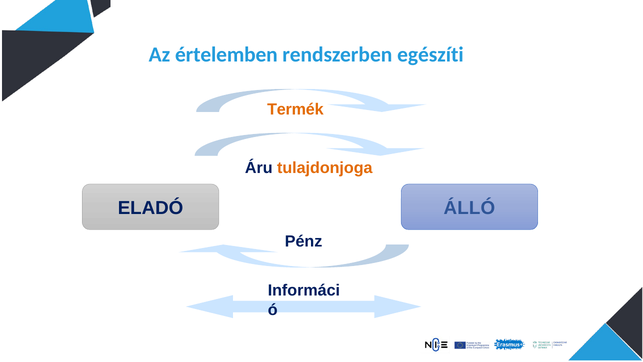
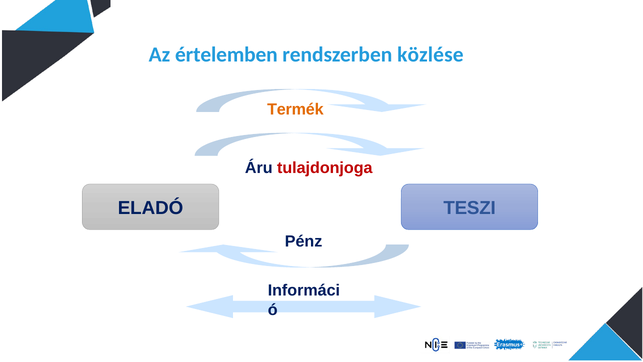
egészíti: egészíti -> közlése (430, 54)
tulajdonjoga colour: orange -> red (325, 168)
ÁLLÓ: ÁLLÓ -> TESZI (470, 208)
